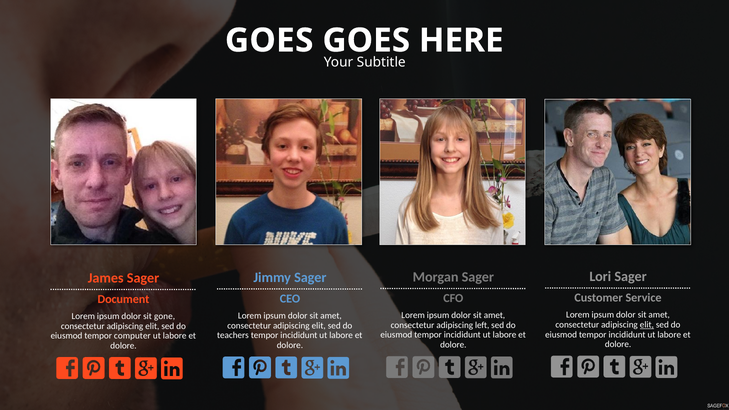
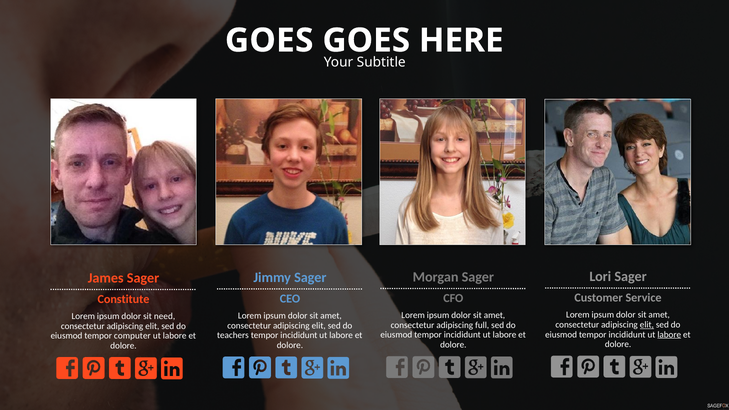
Document: Document -> Constitute (123, 299)
gone: gone -> need (165, 316)
left: left -> full (482, 325)
labore underline: none -> present (669, 335)
